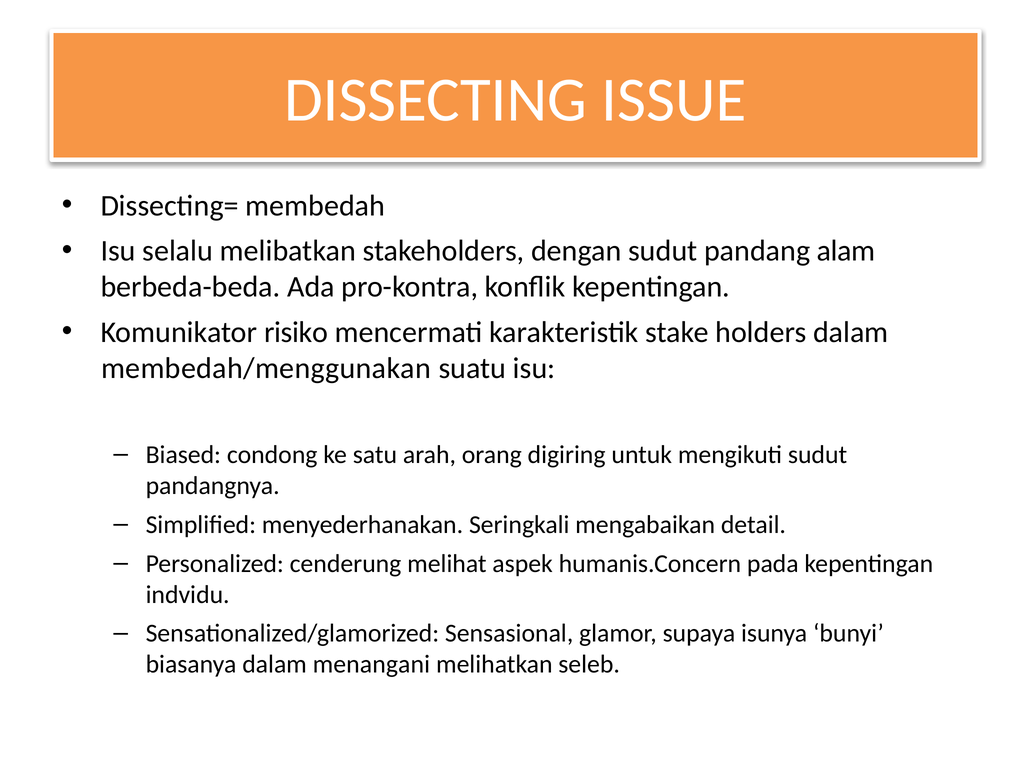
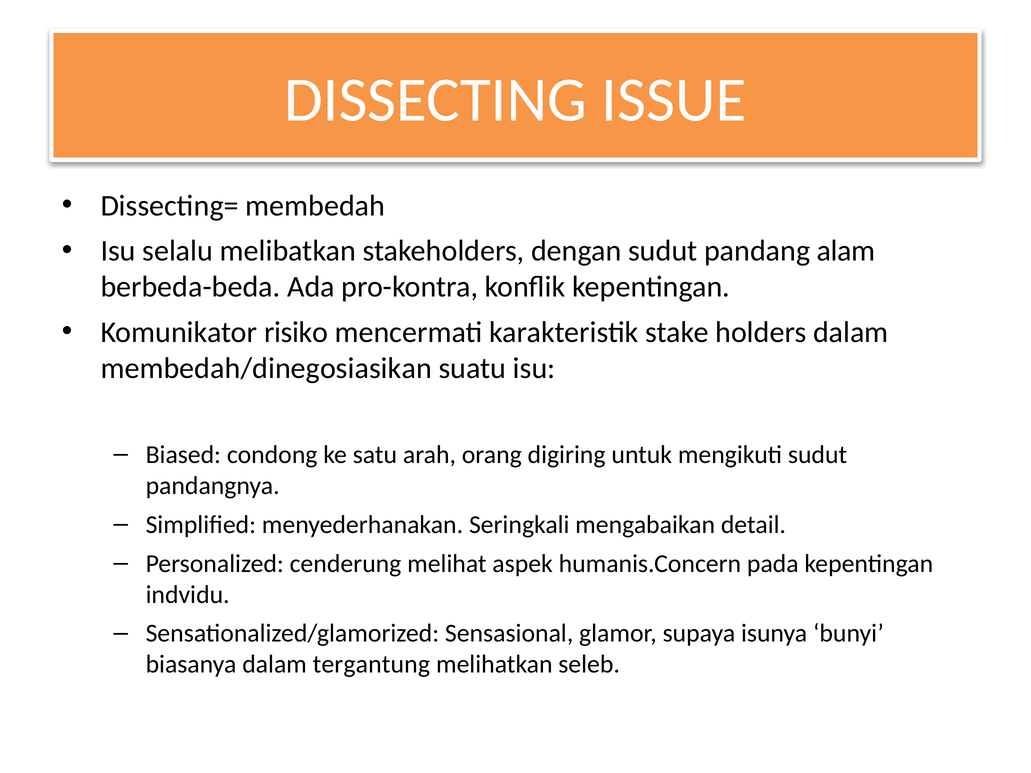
membedah/menggunakan: membedah/menggunakan -> membedah/dinegosiasikan (266, 368)
menangani: menangani -> tergantung (371, 665)
